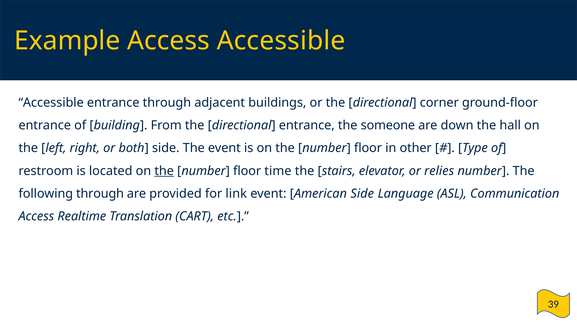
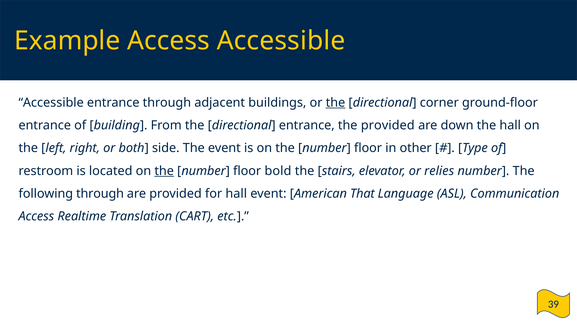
the underline: none -> present (335, 102)
the someone: someone -> provided (388, 125)
time: time -> bold (278, 171)
for link: link -> hall (236, 193)
American Side: Side -> That (362, 193)
